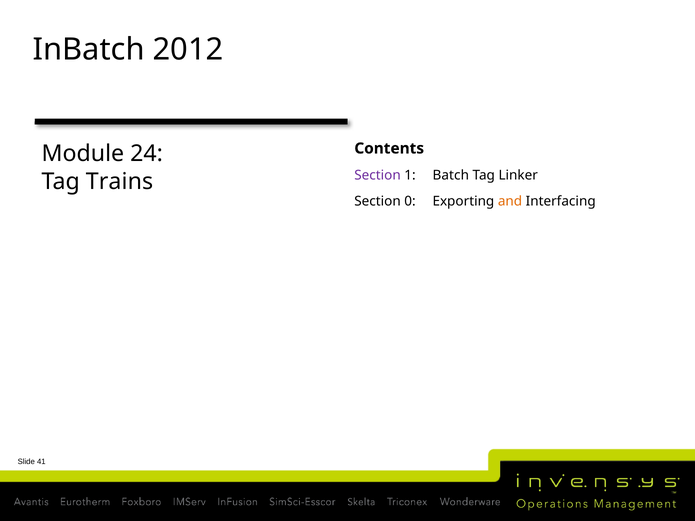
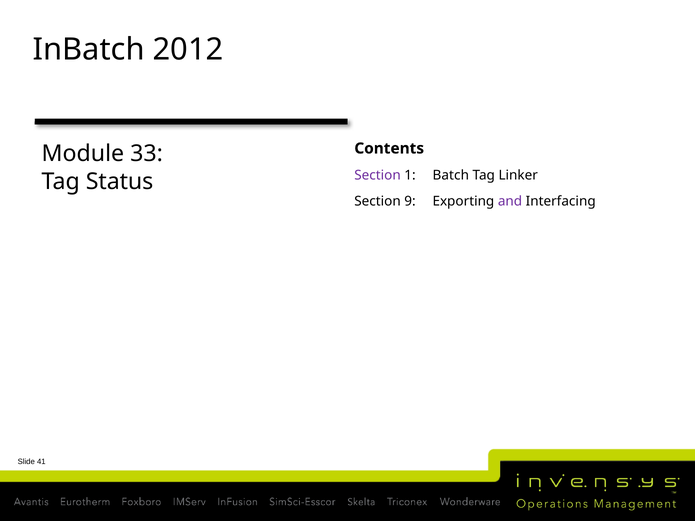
24: 24 -> 33 (147, 154)
Trains: Trains -> Status (120, 181)
0: 0 -> 9 (410, 201)
and colour: orange -> purple (510, 201)
